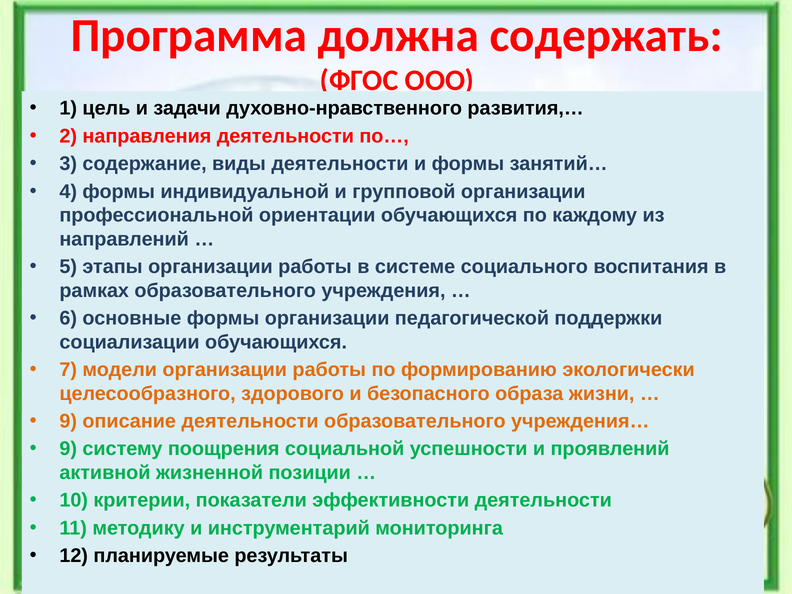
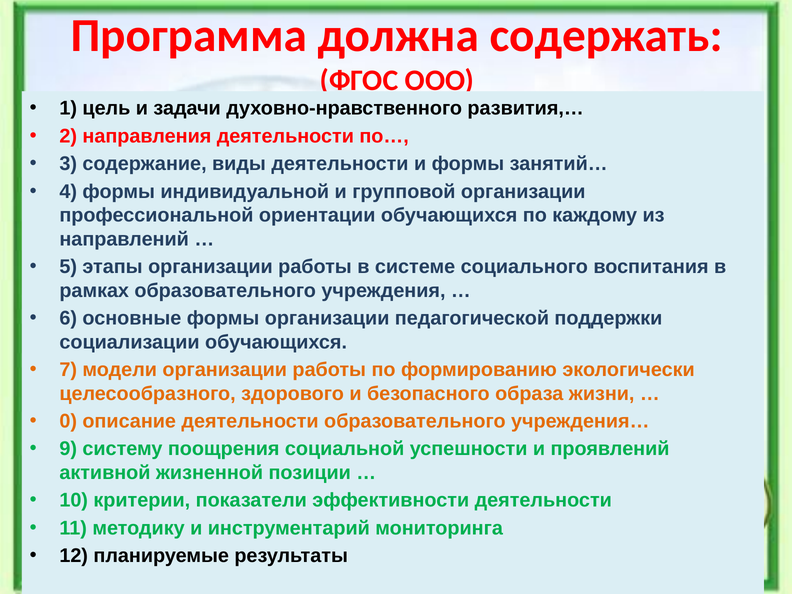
9: 9 -> 0 (68, 421)
